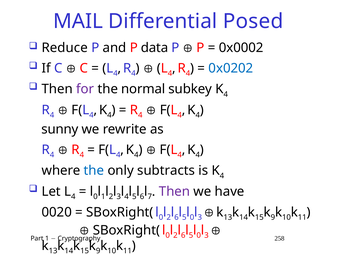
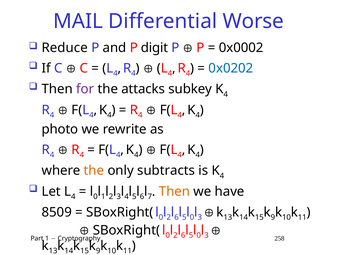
Posed: Posed -> Worse (253, 21)
data: data -> digit (155, 48)
normal: normal -> attacks (143, 89)
sunny: sunny -> photo (60, 129)
the colour: blue -> orange (94, 171)
Then colour: purple -> orange (174, 191)
0020: 0020 -> 8509 (57, 212)
